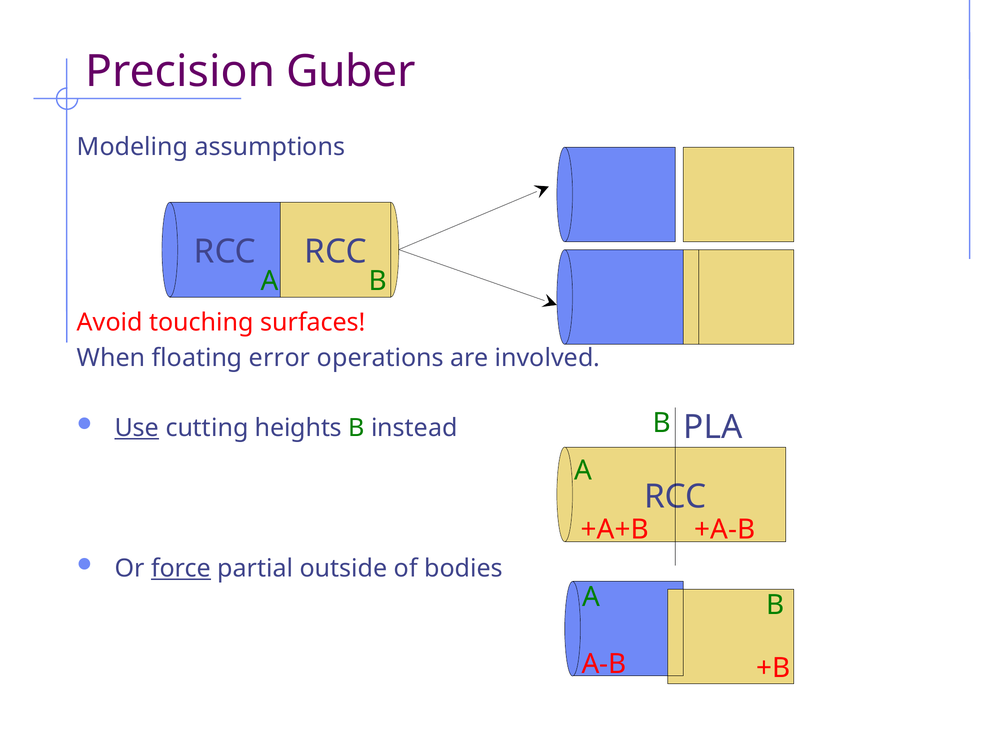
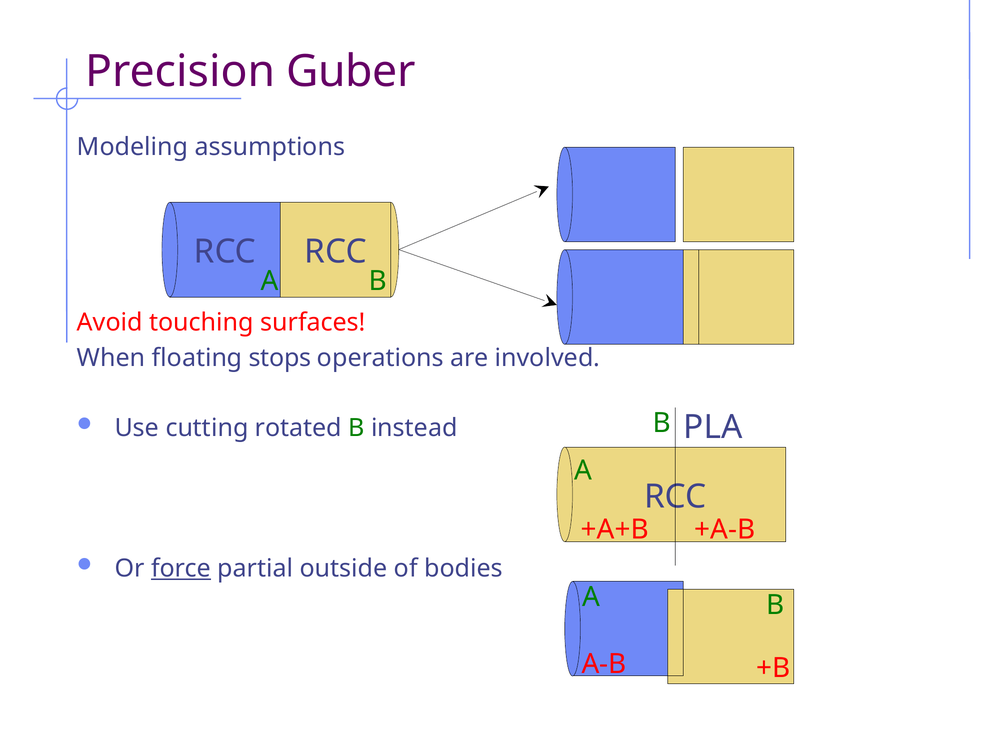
error: error -> stops (280, 358)
Use underline: present -> none (137, 428)
heights: heights -> rotated (298, 428)
